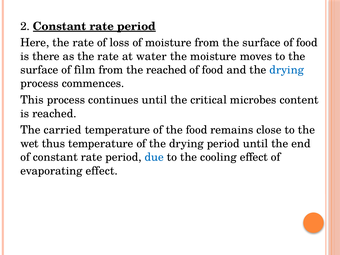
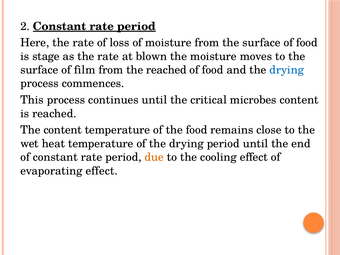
there: there -> stage (46, 56)
water: water -> blown (151, 56)
The carried: carried -> content (63, 130)
thus: thus -> heat (53, 144)
due colour: blue -> orange (154, 157)
